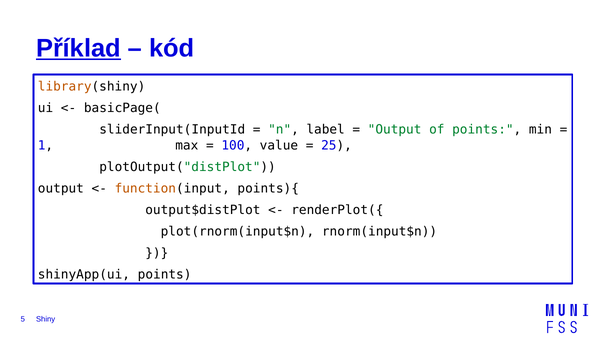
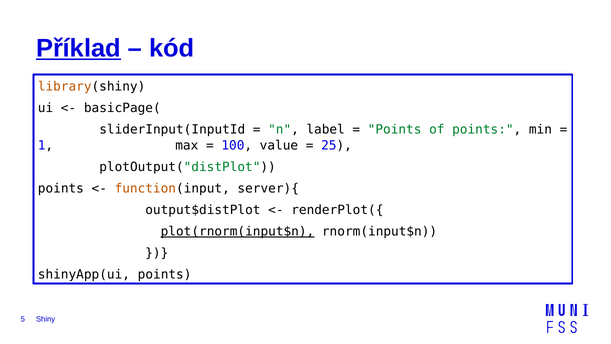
Output: Output -> Points (395, 129)
output: output -> points (61, 188)
points){: points){ -> server){ (268, 188)
plot(rnorm(input$n underline: none -> present (237, 231)
